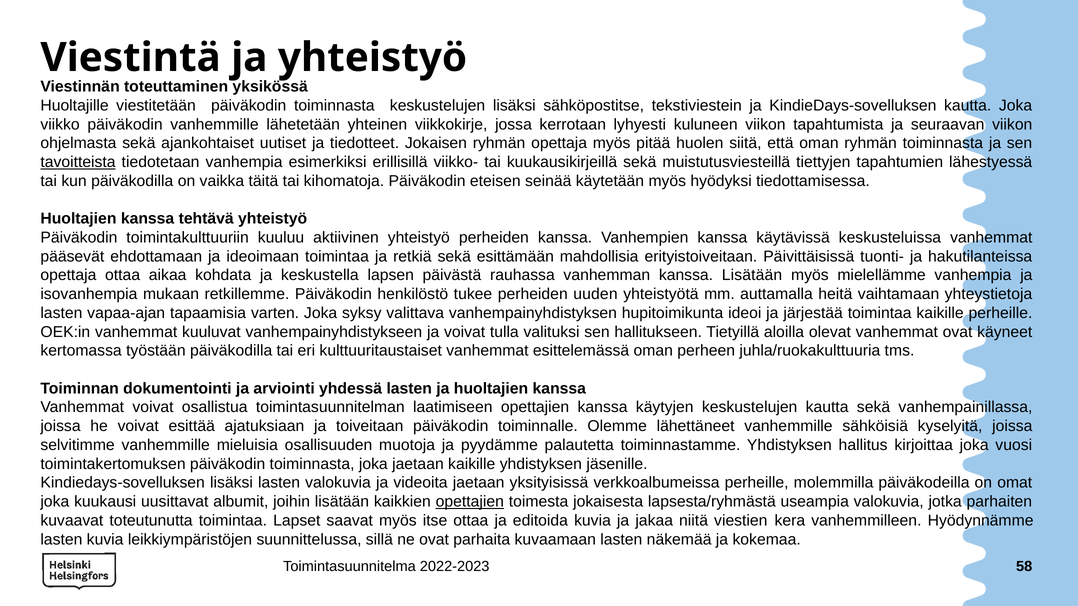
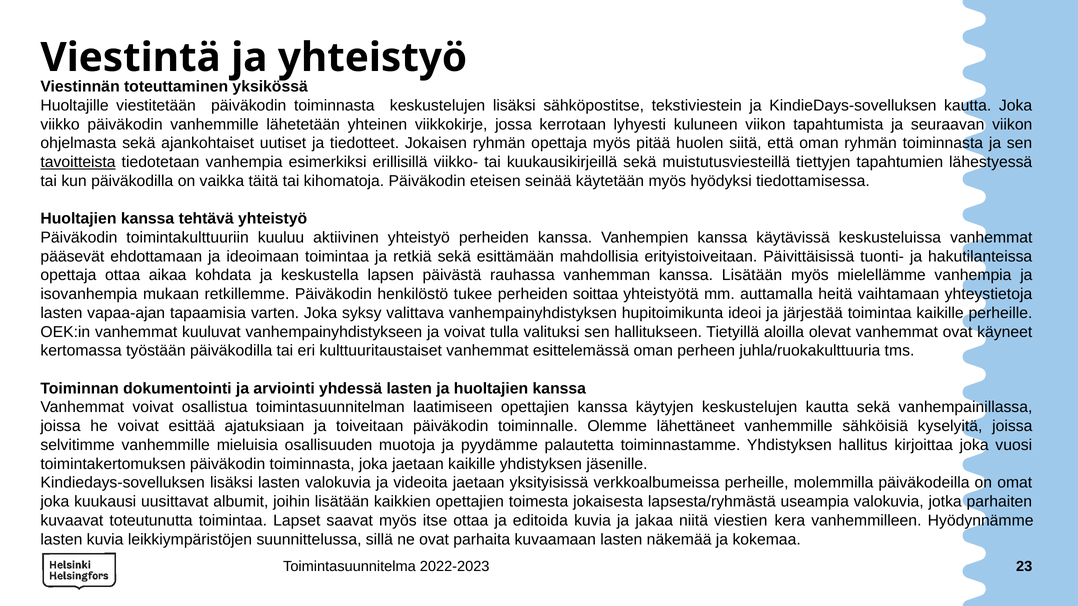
uuden: uuden -> soittaa (596, 294)
opettajien underline: present -> none (470, 502)
58: 58 -> 23 (1024, 567)
